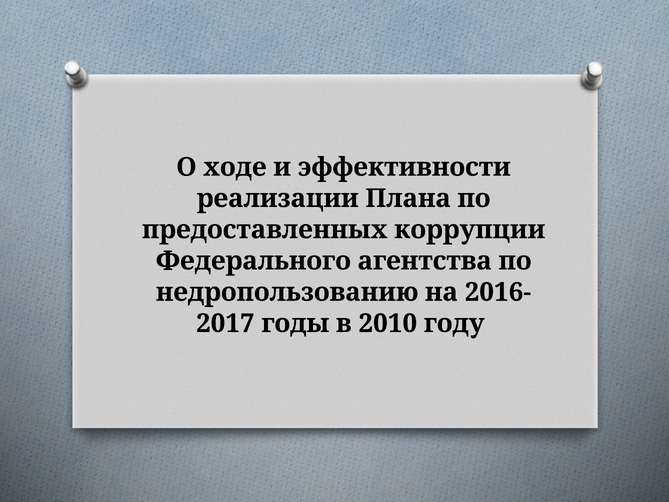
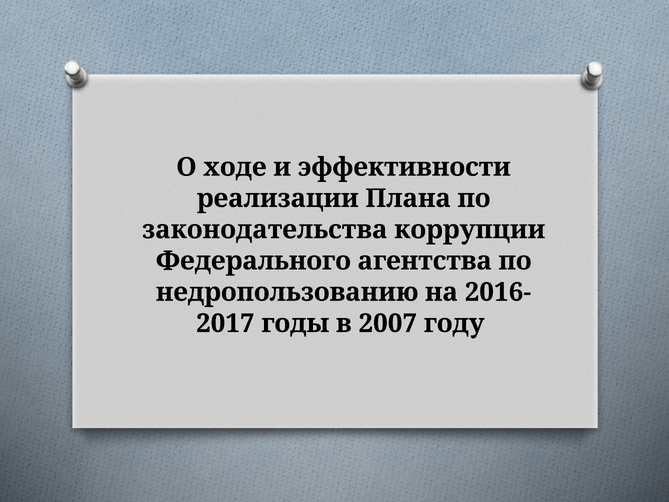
предоставленных: предоставленных -> законодательства (265, 230)
2010: 2010 -> 2007 (388, 323)
